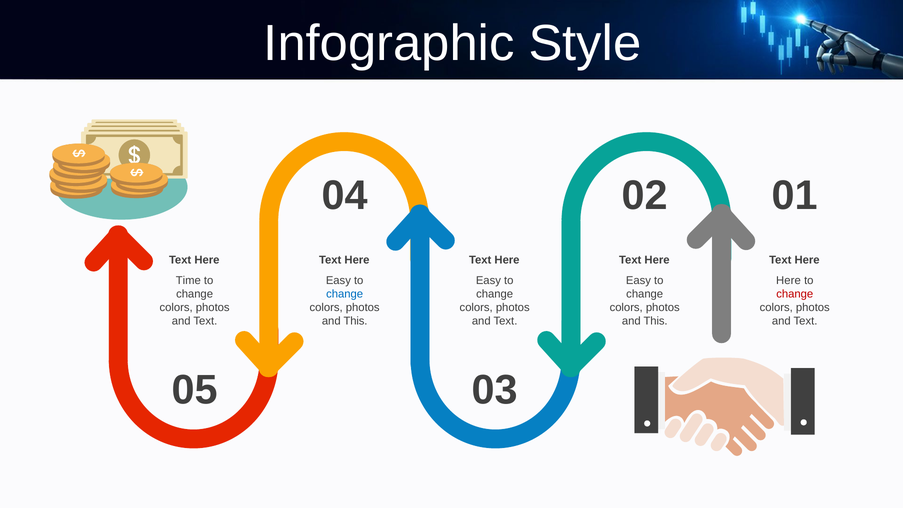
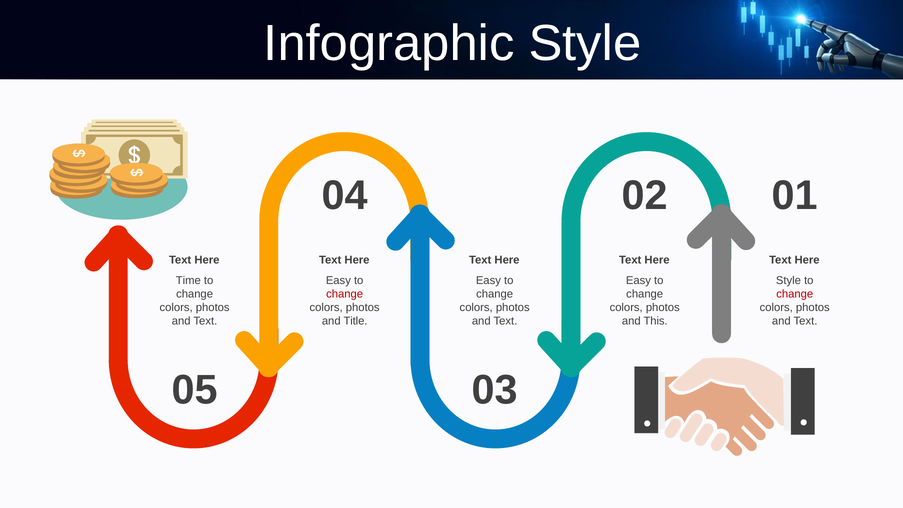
Here: Here -> Style (788, 281)
change colour: blue -> red (345, 294)
This: This -> Title (355, 321)
